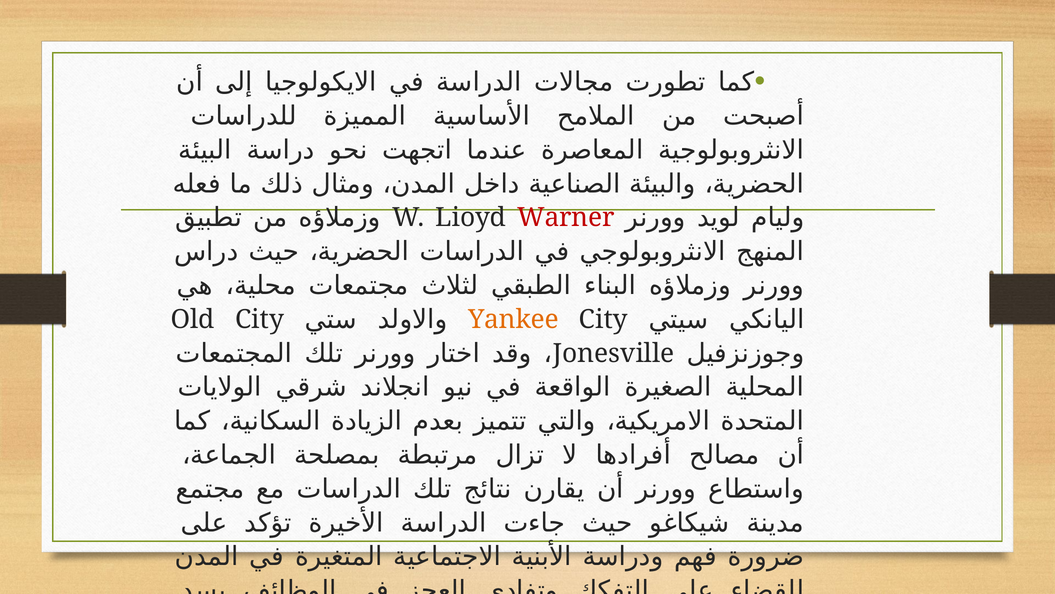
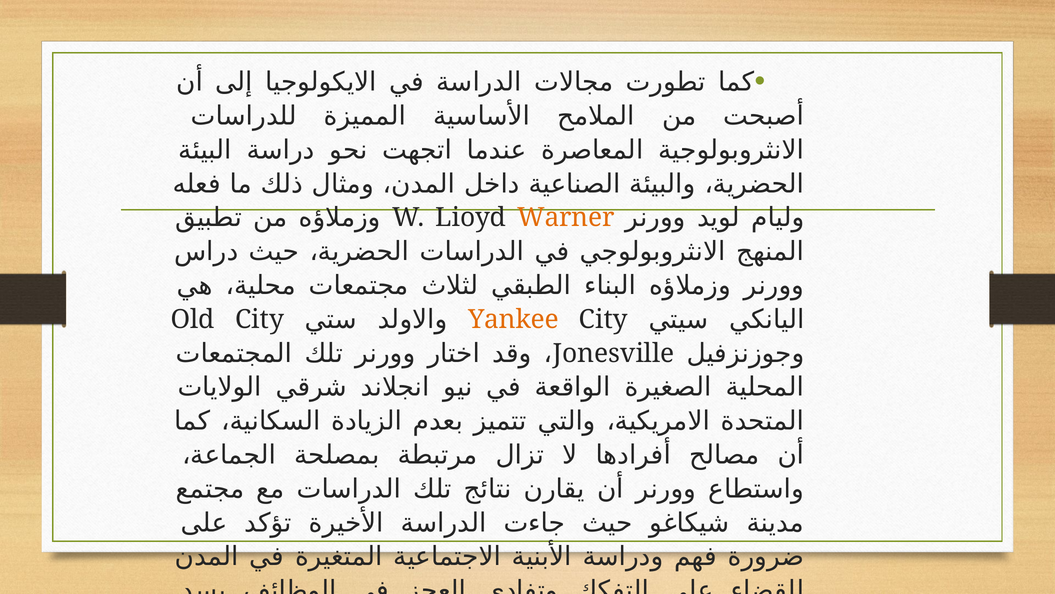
Warner colour: red -> orange (566, 218)
